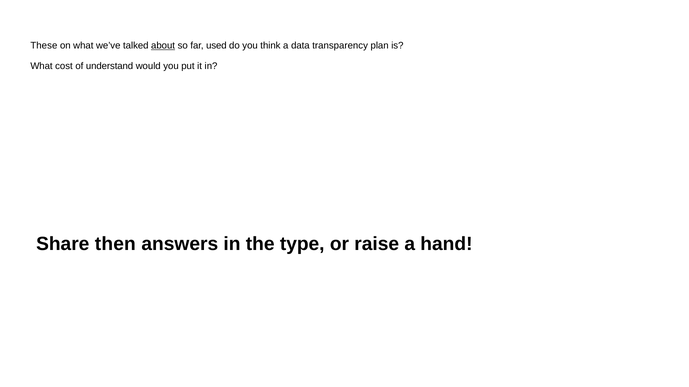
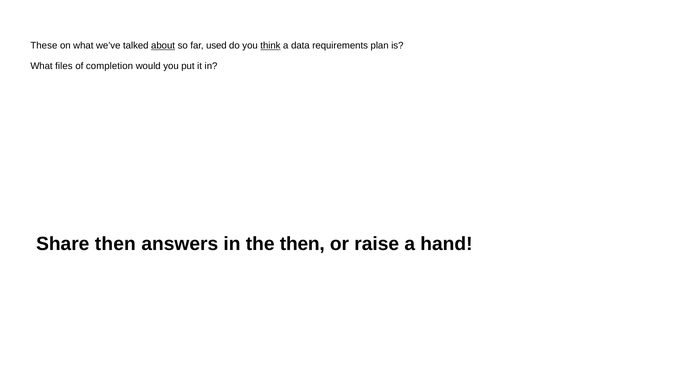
think underline: none -> present (270, 46)
transparency: transparency -> requirements (340, 46)
cost: cost -> files (64, 66)
understand: understand -> completion (109, 66)
the type: type -> then (302, 244)
